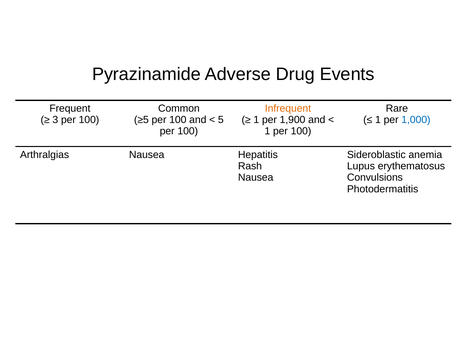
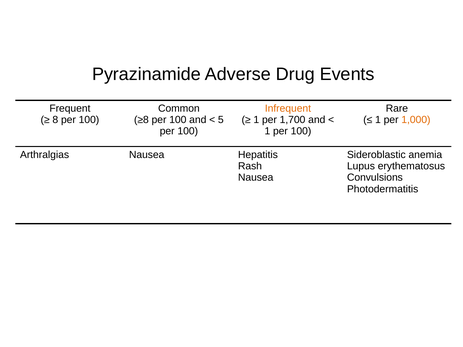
3: 3 -> 8 (55, 120)
≥5: ≥5 -> ≥8 (141, 120)
1,900: 1,900 -> 1,700 (293, 120)
1,000 colour: blue -> orange (416, 120)
